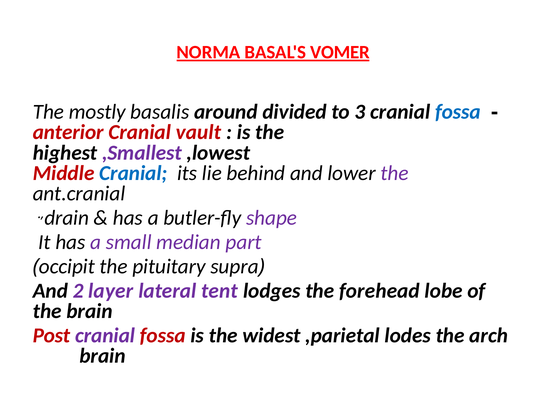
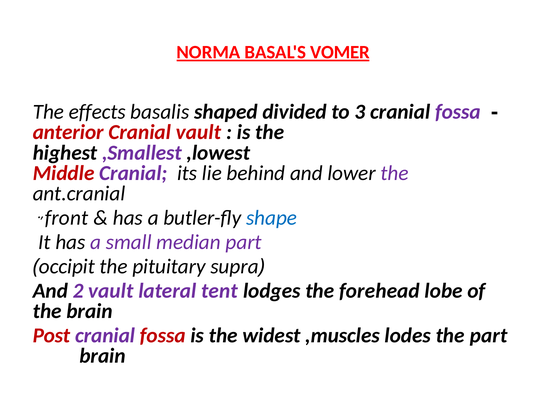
mostly: mostly -> effects (97, 112)
around: around -> shaped (226, 112)
fossa colour: blue -> purple (458, 112)
Cranial colour: blue -> purple (133, 173)
drain: drain -> front (67, 218)
shape colour: purple -> blue (272, 218)
2 layer: layer -> vault (111, 290)
,parietal: ,parietal -> ,muscles (343, 335)
the arch: arch -> part (489, 335)
